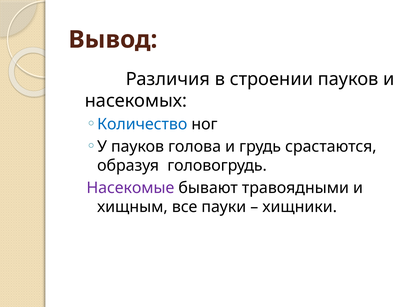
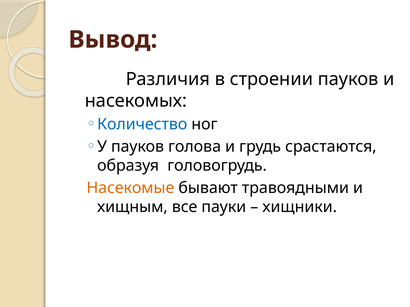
Насекомые colour: purple -> orange (130, 188)
